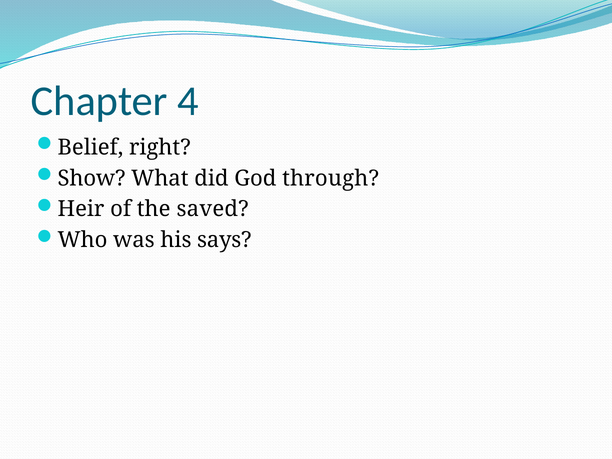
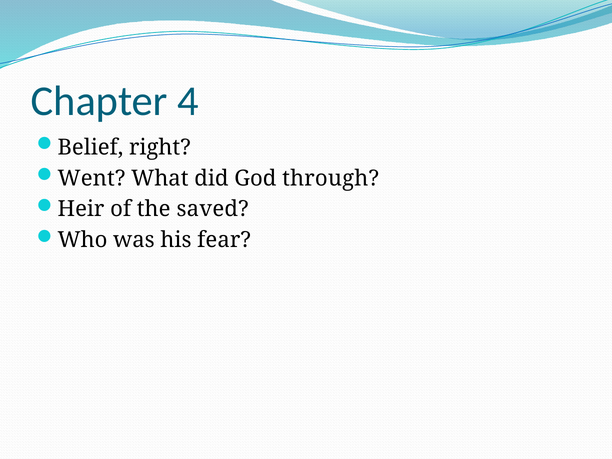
Show: Show -> Went (91, 178)
says: says -> fear (224, 240)
